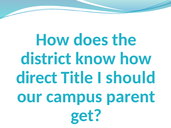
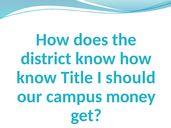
direct: direct -> know (37, 78)
parent: parent -> money (131, 97)
